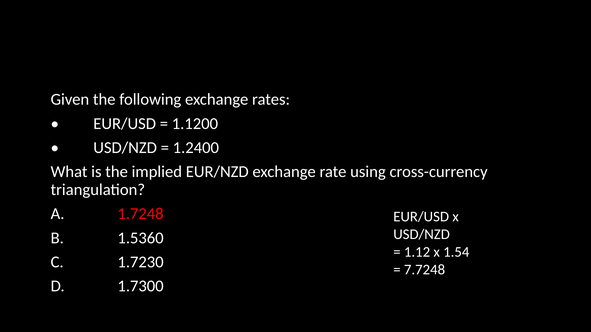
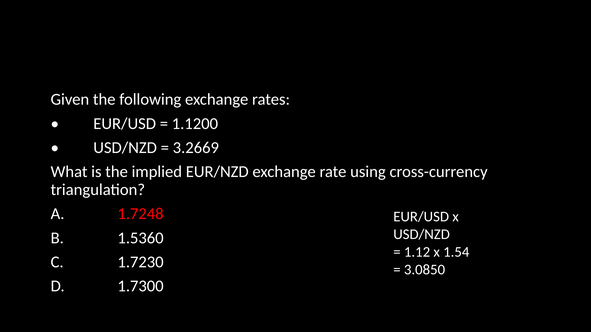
1.2400: 1.2400 -> 3.2669 (196, 148)
7.7248: 7.7248 -> 3.0850 (425, 270)
